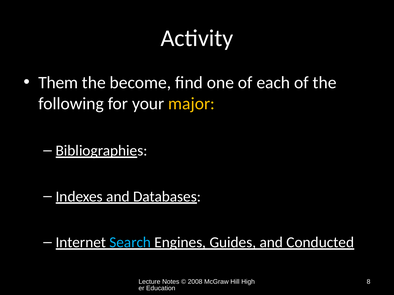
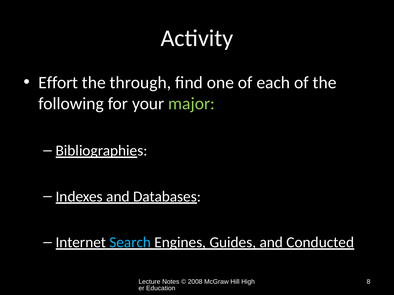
Them: Them -> Effort (58, 83)
become: become -> through (140, 83)
major colour: yellow -> light green (192, 104)
